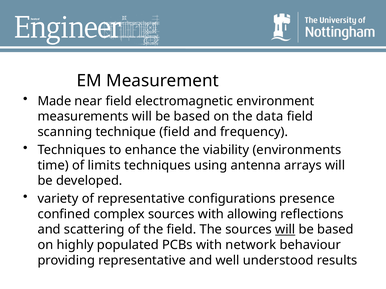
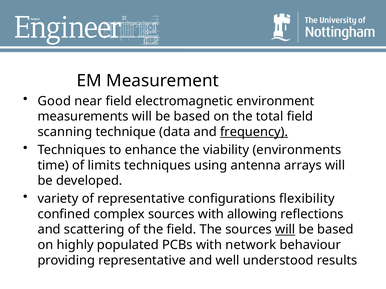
Made: Made -> Good (54, 101)
data: data -> total (270, 117)
technique field: field -> data (175, 132)
frequency underline: none -> present (254, 132)
presence: presence -> flexibility (307, 199)
